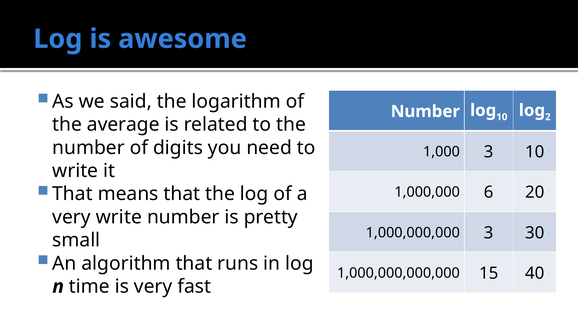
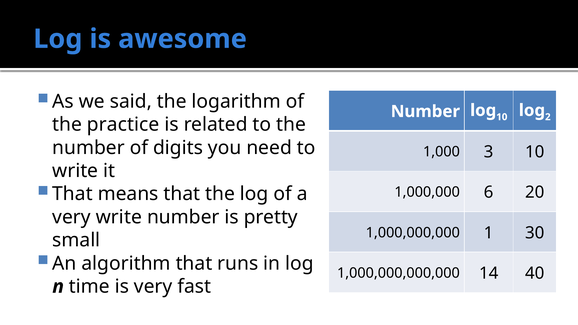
average: average -> practice (123, 125)
1,000,000,000 3: 3 -> 1 (489, 233)
15: 15 -> 14 (489, 273)
